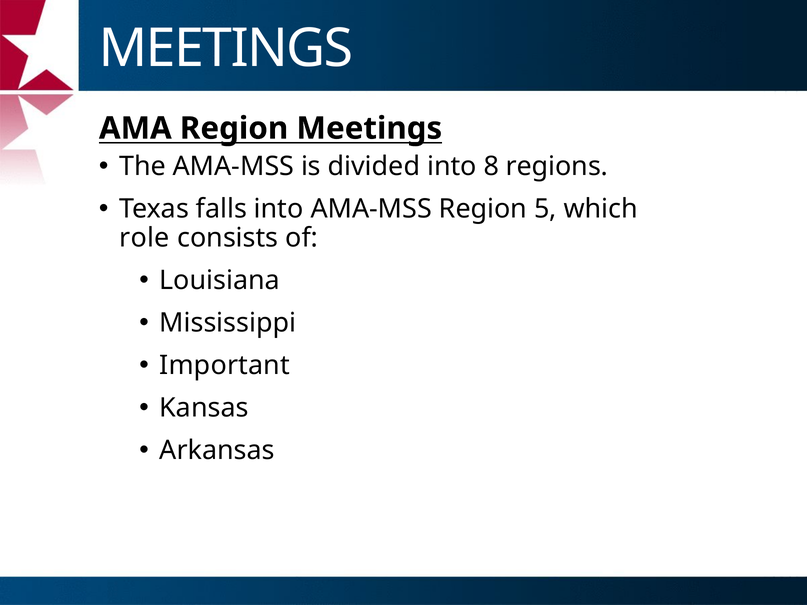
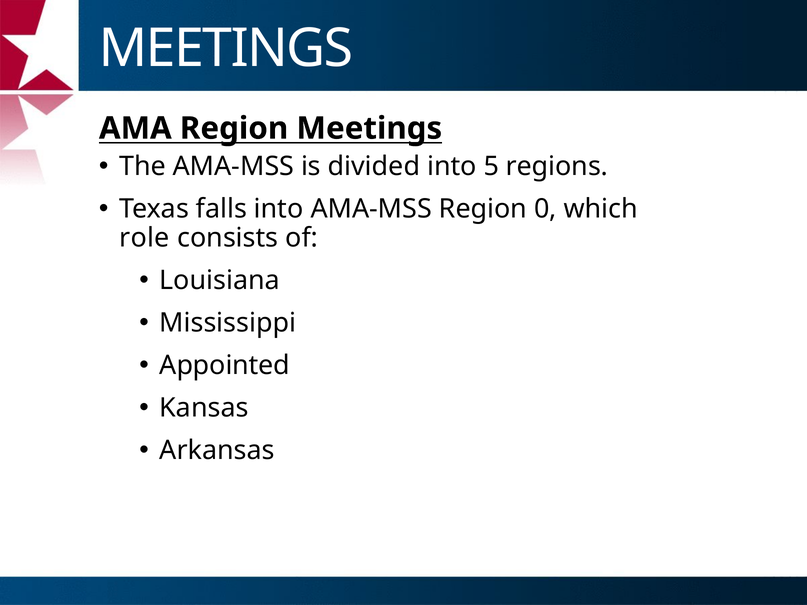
8: 8 -> 5 (491, 167)
5: 5 -> 0 (545, 209)
Important: Important -> Appointed (225, 366)
